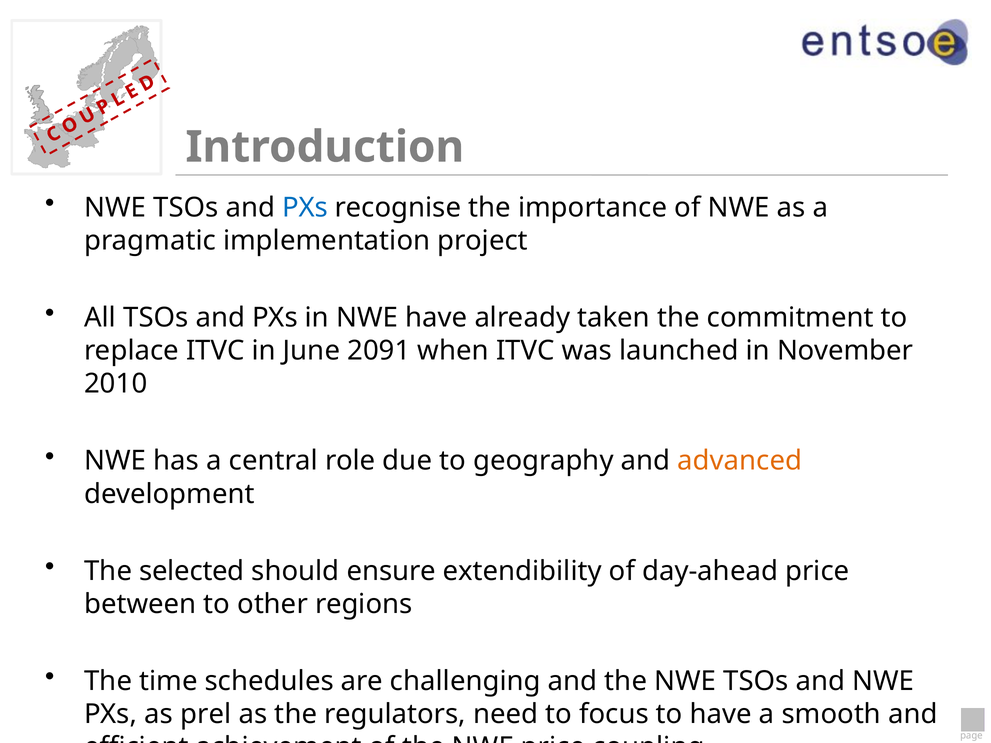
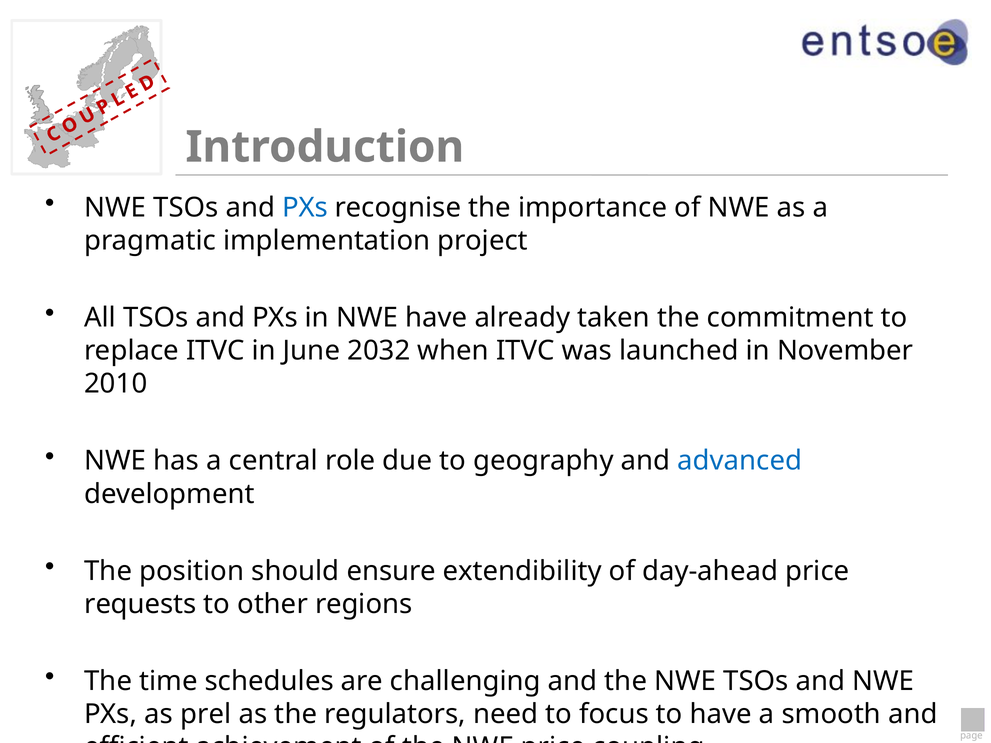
2091: 2091 -> 2032 (379, 351)
advanced colour: orange -> blue (740, 461)
selected: selected -> position (192, 571)
between: between -> requests (140, 604)
